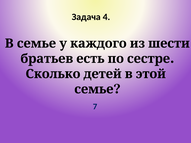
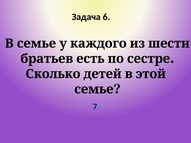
4: 4 -> 6 (107, 17)
